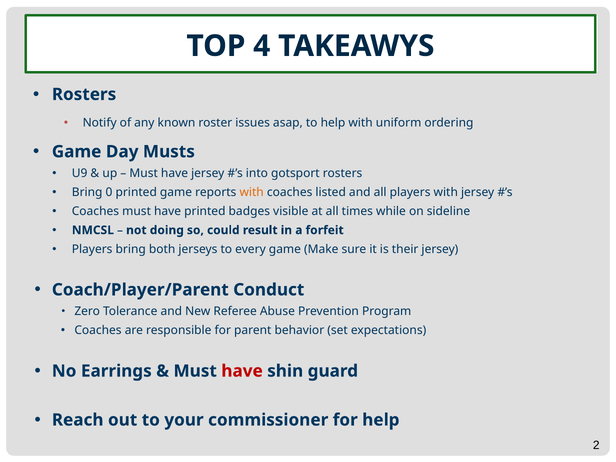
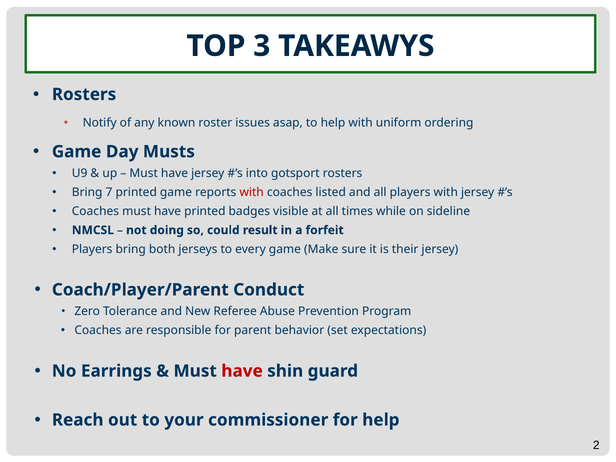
4: 4 -> 3 (262, 46)
0: 0 -> 7 (109, 192)
with colour: orange -> red (252, 192)
